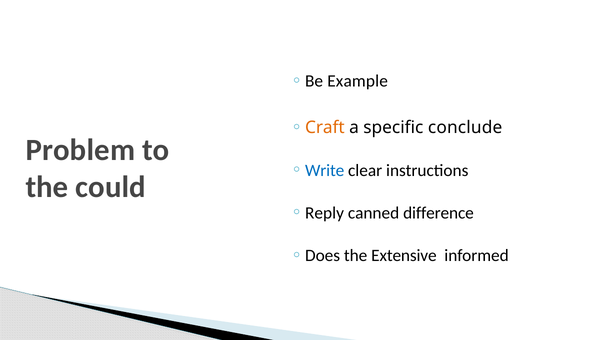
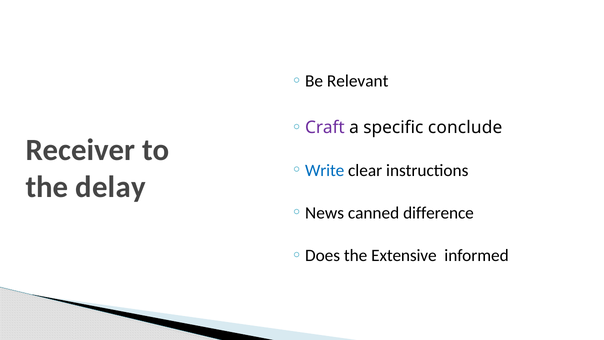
Example: Example -> Relevant (358, 81)
Craft colour: orange -> purple (325, 128)
Problem: Problem -> Receiver (80, 150)
could: could -> delay (111, 187)
Reply: Reply -> News (325, 213)
